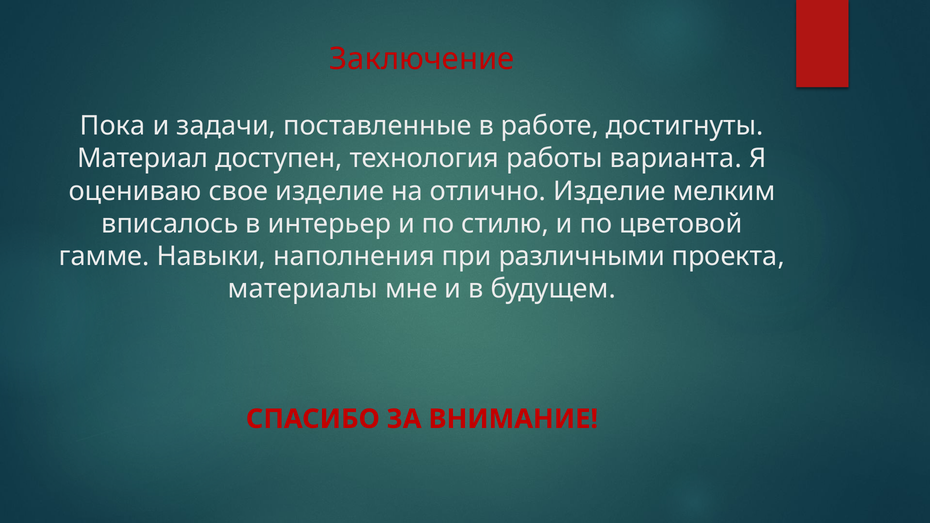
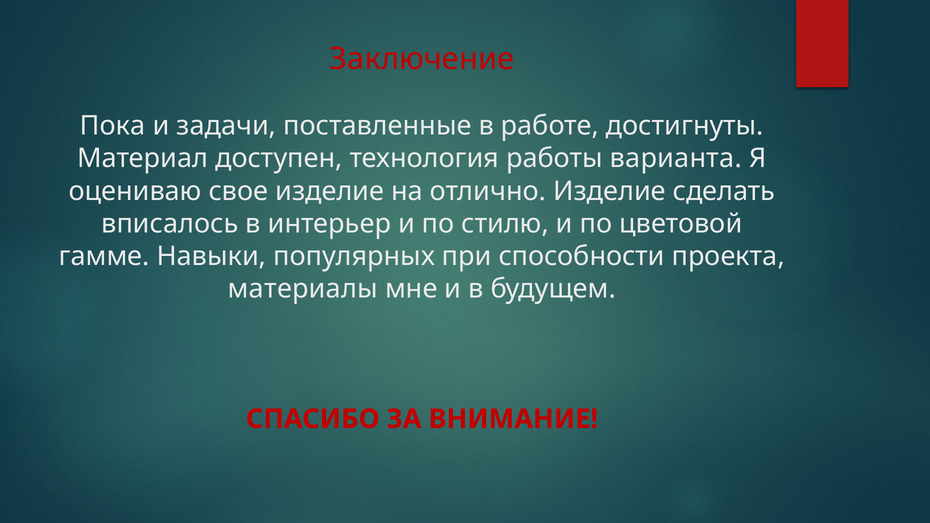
мелким: мелким -> сделать (724, 191)
наполнения: наполнения -> популярных (354, 256)
различными: различными -> способности (582, 256)
